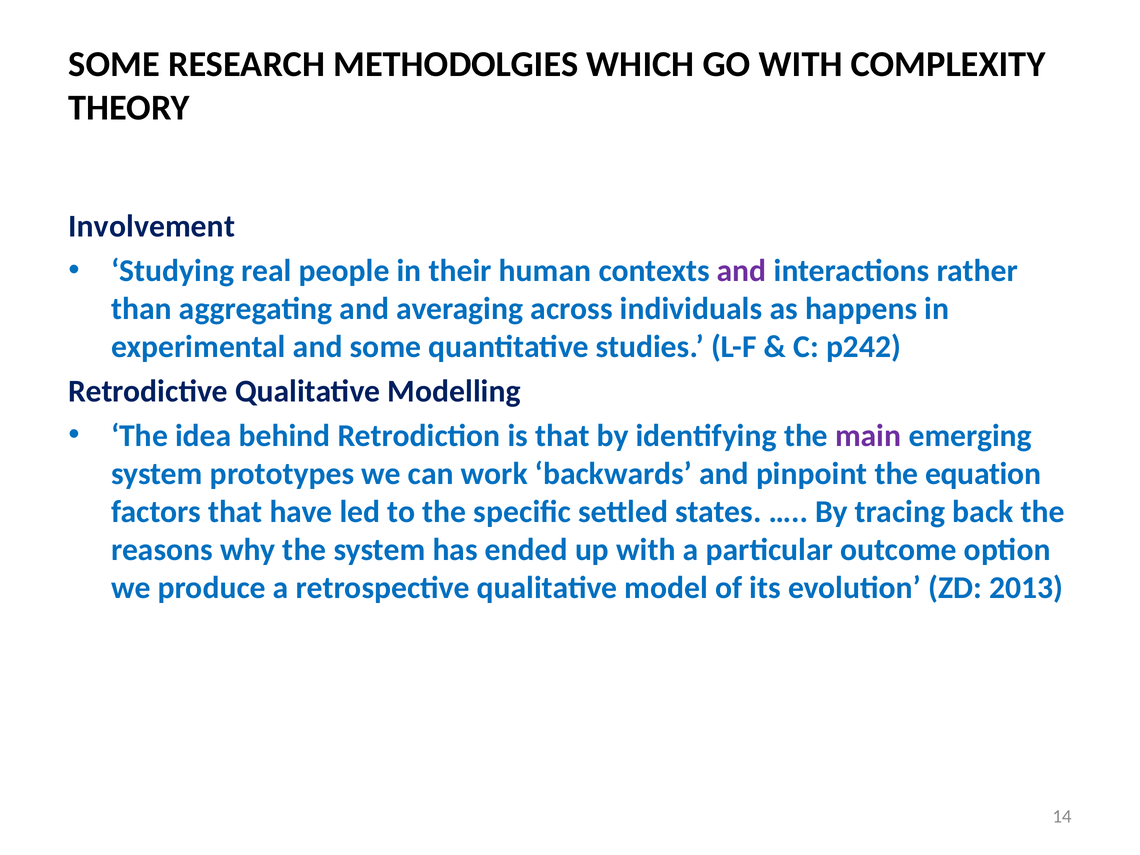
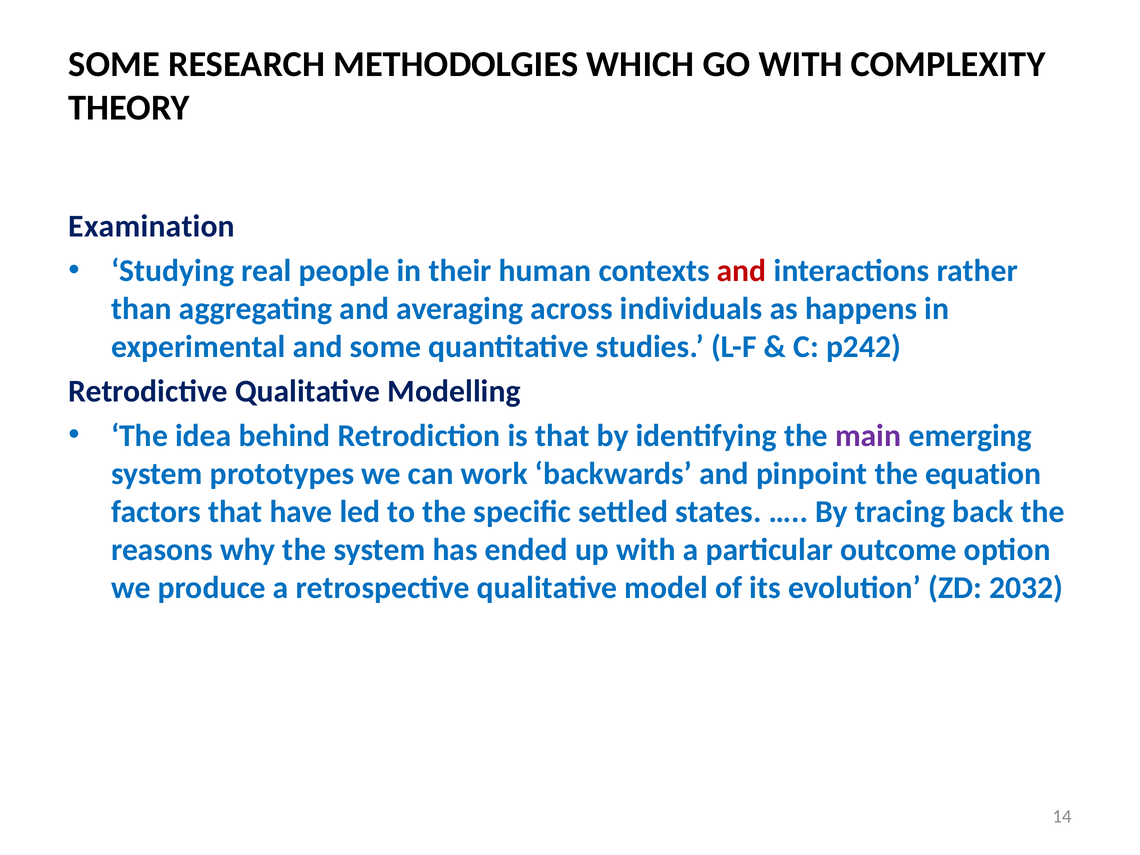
Involvement: Involvement -> Examination (152, 226)
and colour: purple -> red (742, 271)
2013: 2013 -> 2032 (1026, 588)
